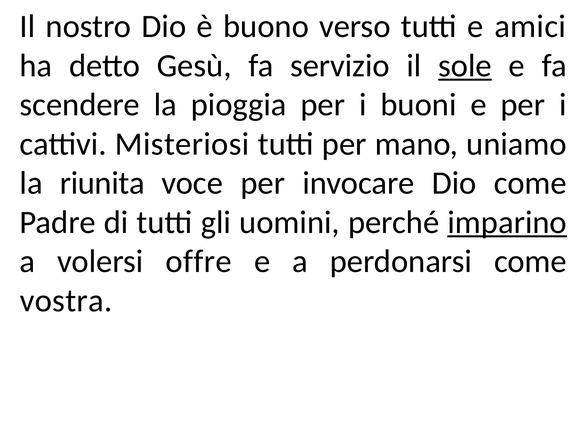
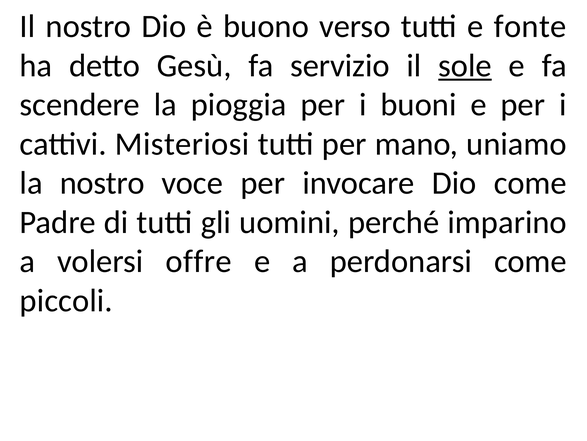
amici: amici -> fonte (530, 26)
la riunita: riunita -> nostro (102, 183)
imparino underline: present -> none (507, 222)
vostra: vostra -> piccoli (66, 300)
